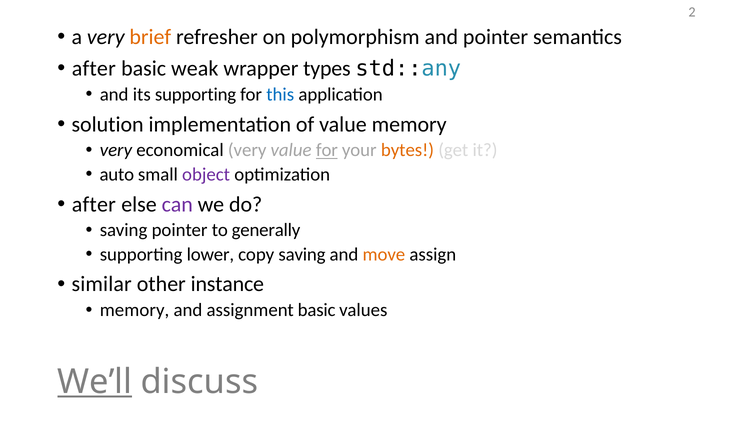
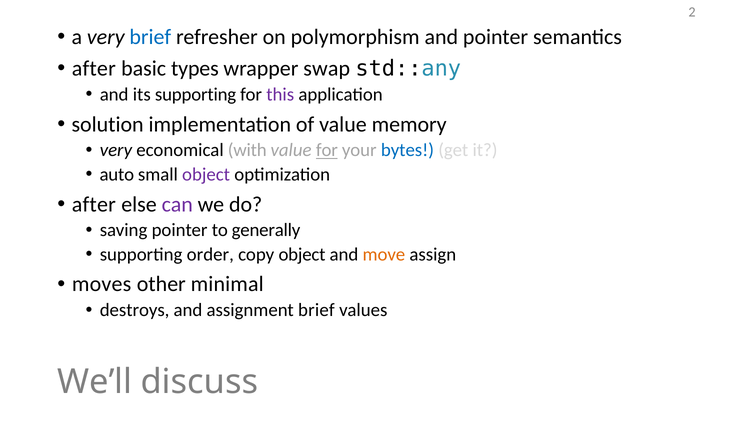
brief colour: orange -> blue (150, 37)
weak: weak -> types (195, 69)
types: types -> swap (327, 69)
this colour: blue -> purple (280, 95)
economical very: very -> with (247, 150)
bytes colour: orange -> blue (407, 150)
lower: lower -> order (210, 255)
copy saving: saving -> object (302, 255)
similar: similar -> moves (102, 285)
instance: instance -> minimal (227, 285)
memory: memory -> destroys (135, 311)
assignment basic: basic -> brief (316, 311)
We’ll underline: present -> none (95, 382)
